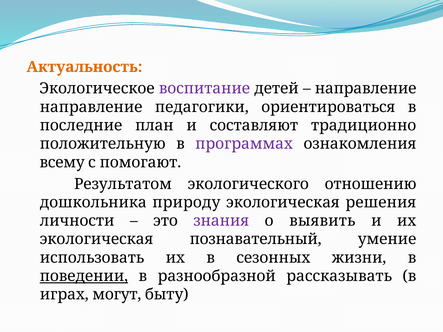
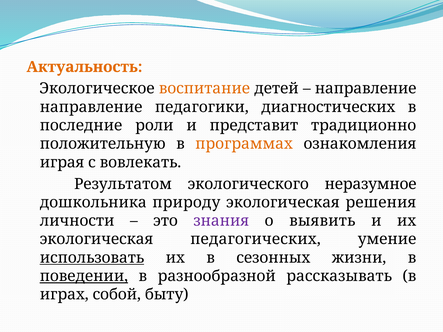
воспитание colour: purple -> orange (204, 89)
ориентироваться: ориентироваться -> диагностических (328, 107)
план: план -> роли (154, 126)
составляют: составляют -> представит (254, 126)
программах colour: purple -> orange (244, 144)
всему: всему -> играя (62, 162)
помогают: помогают -> вовлекать (140, 162)
отношению: отношению -> неразумное (371, 184)
познавательный: познавательный -> педагогических (255, 239)
использовать underline: none -> present (92, 258)
могут: могут -> собой (117, 295)
